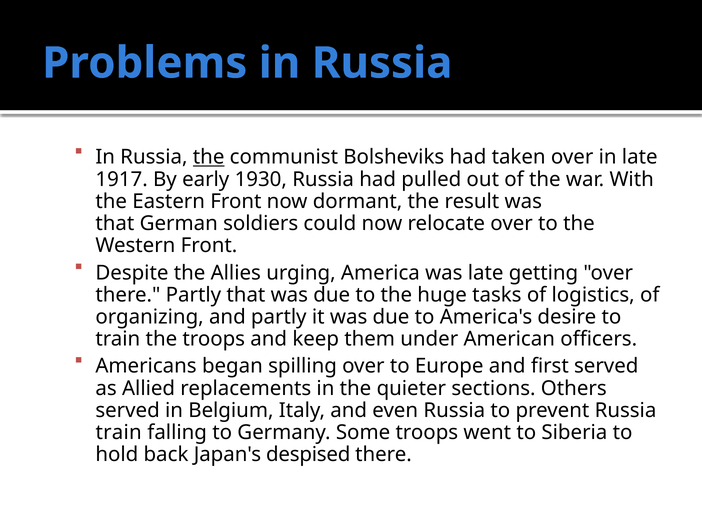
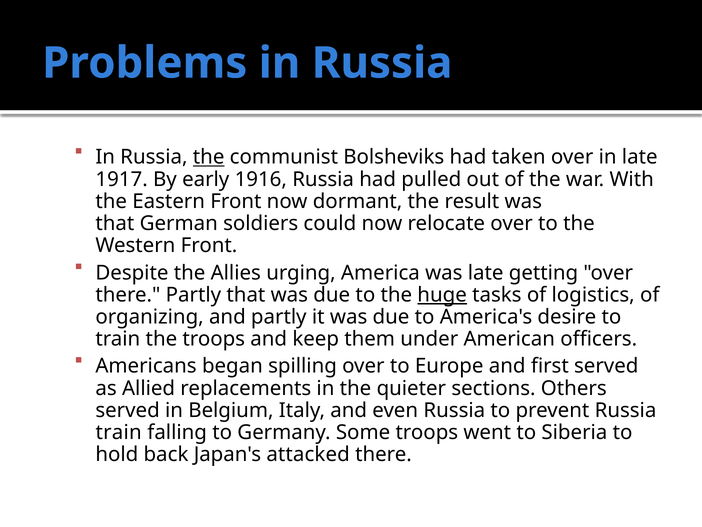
1930: 1930 -> 1916 (261, 179)
huge underline: none -> present (442, 295)
despised: despised -> attacked (308, 454)
